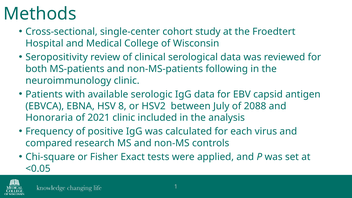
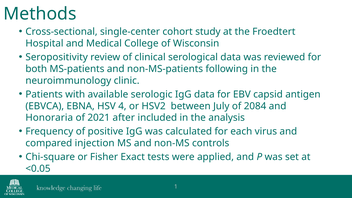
8: 8 -> 4 (122, 106)
2088: 2088 -> 2084 (255, 106)
2021 clinic: clinic -> after (124, 118)
research: research -> injection (95, 143)
